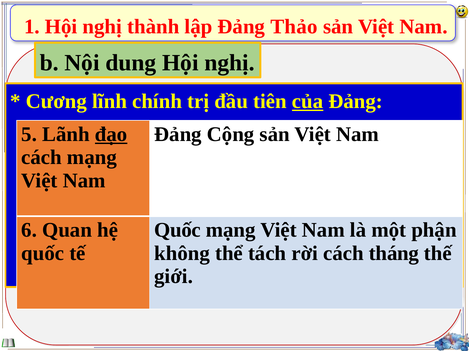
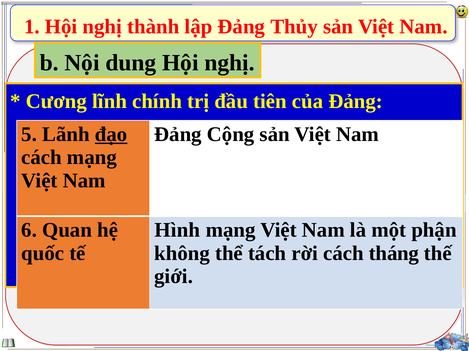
Thảo: Thảo -> Thủy (294, 27)
của underline: present -> none (308, 102)
Quốc: Quốc -> Hình (177, 231)
